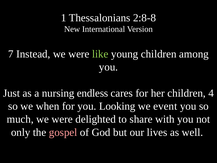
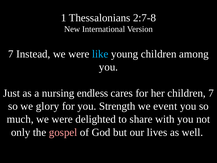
2:8-8: 2:8-8 -> 2:7-8 (145, 18)
like colour: light green -> light blue (100, 54)
children 4: 4 -> 7 (211, 93)
when: when -> glory (48, 106)
Looking: Looking -> Strength (117, 106)
